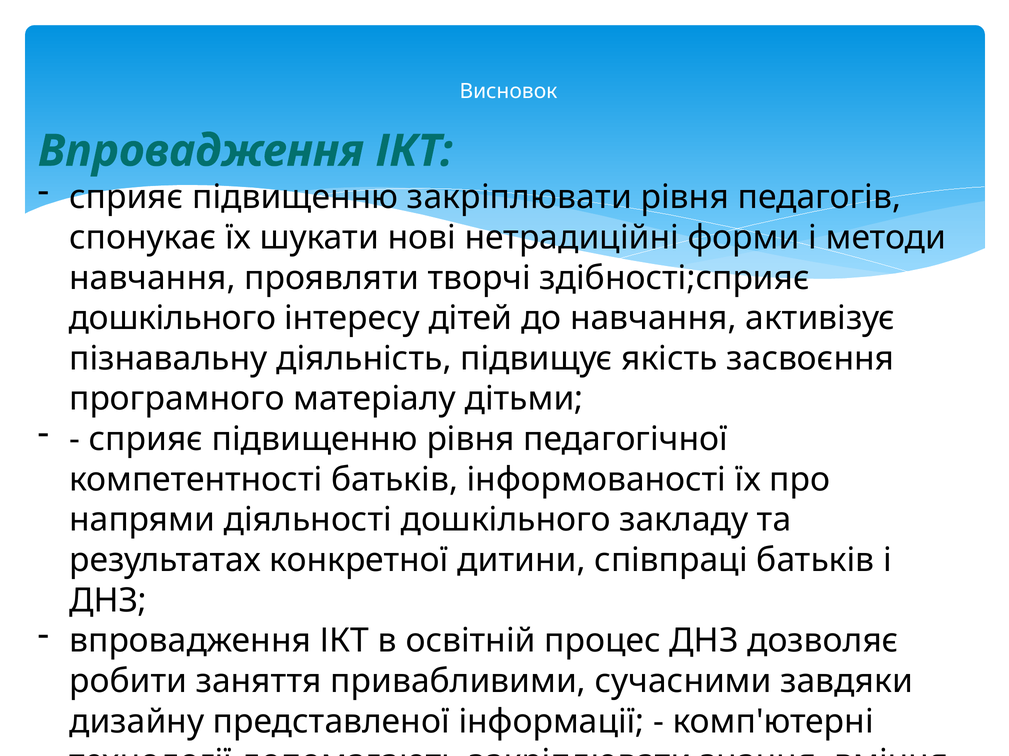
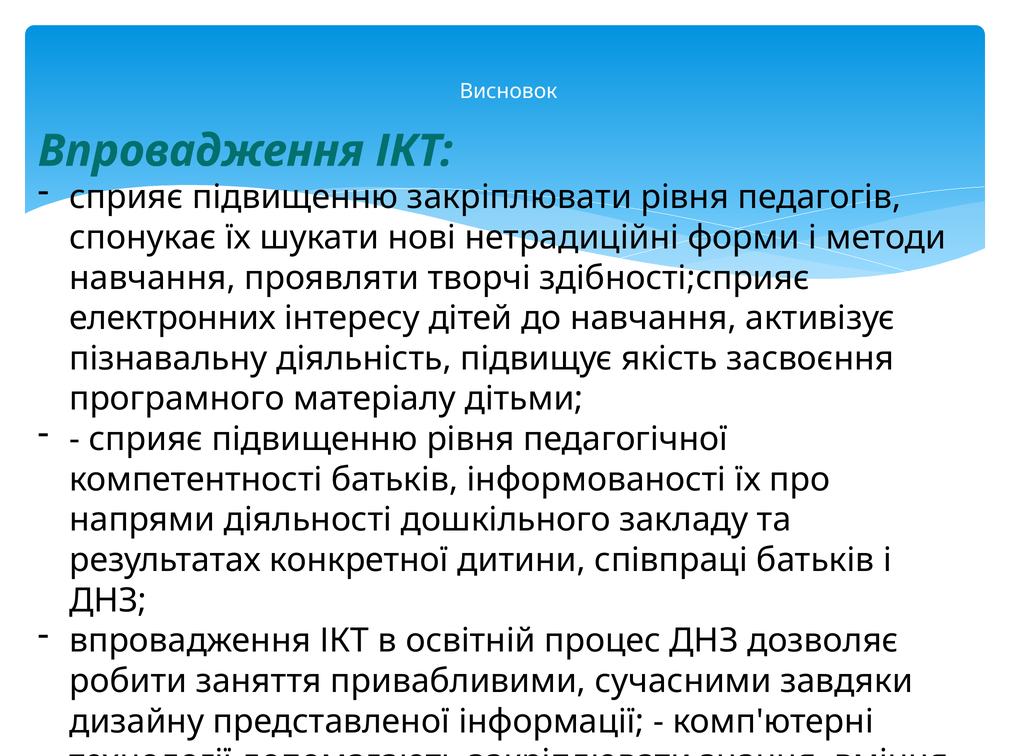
дошкільного: дошкільного -> електронних (172, 319)
